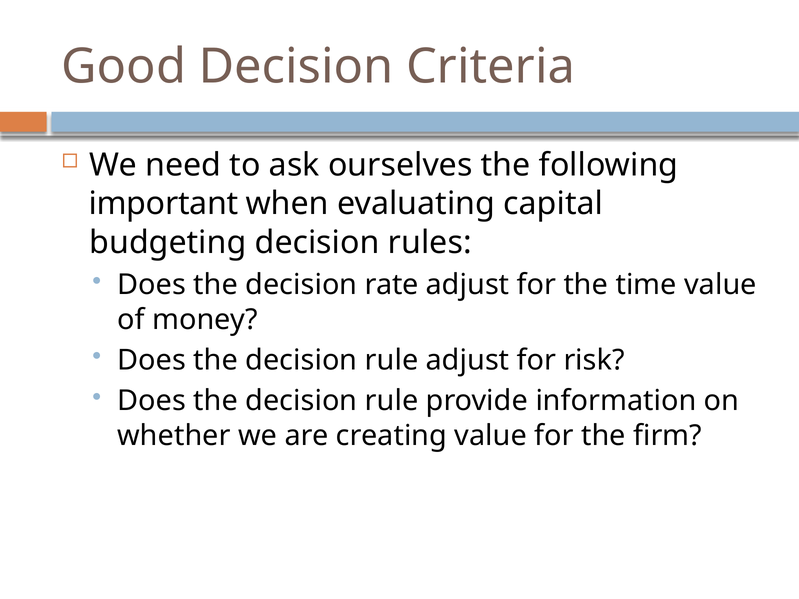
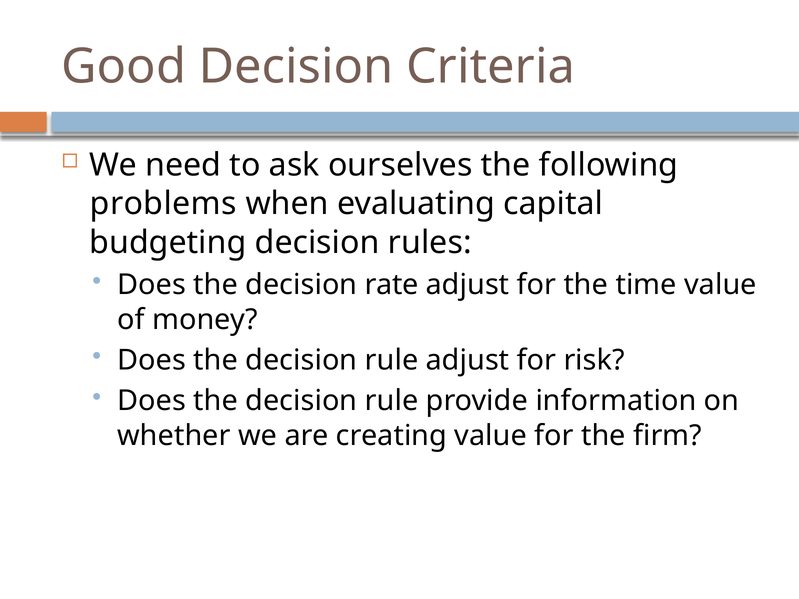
important: important -> problems (163, 204)
